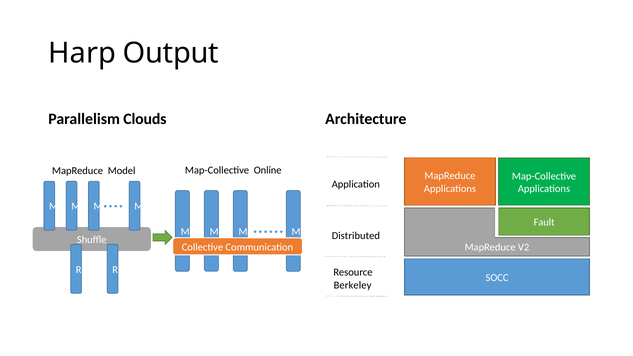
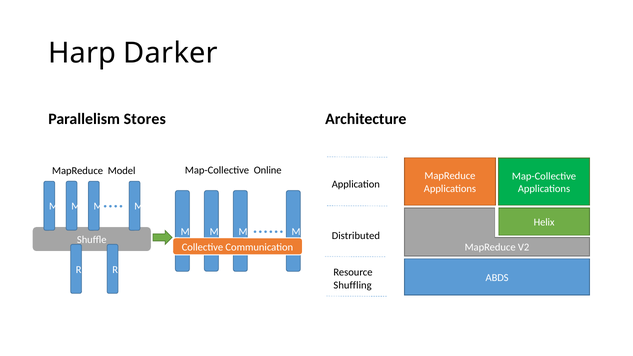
Output: Output -> Darker (171, 53)
Clouds: Clouds -> Stores (145, 119)
Fault: Fault -> Helix (544, 222)
SOCC: SOCC -> ABDS (497, 278)
Berkeley: Berkeley -> Shuffling (353, 285)
